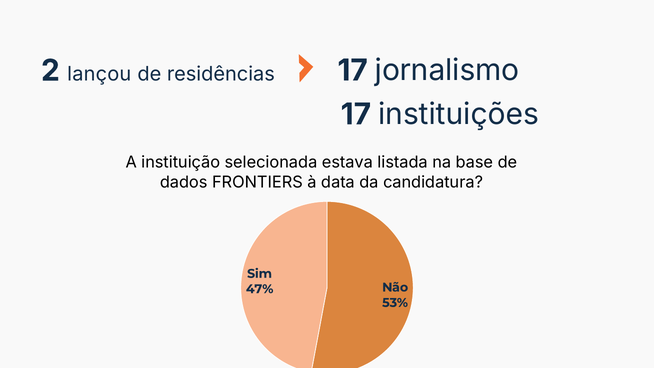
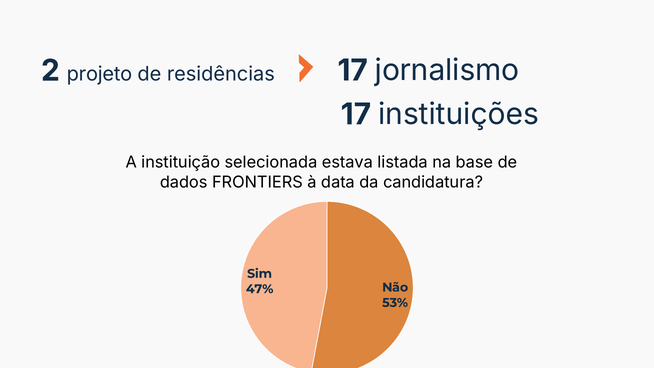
lançou: lançou -> projeto (99, 74)
